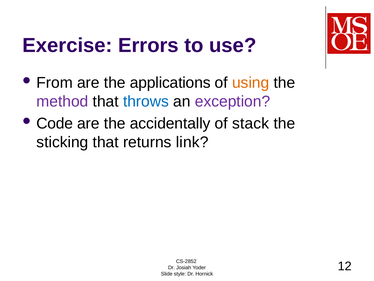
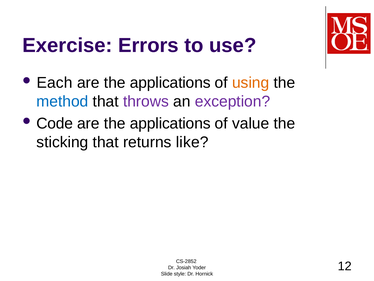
From: From -> Each (55, 83)
method colour: purple -> blue (62, 101)
throws colour: blue -> purple (146, 101)
accidentally: accidentally -> applications (170, 123)
stack: stack -> value (251, 123)
link: link -> like (192, 142)
